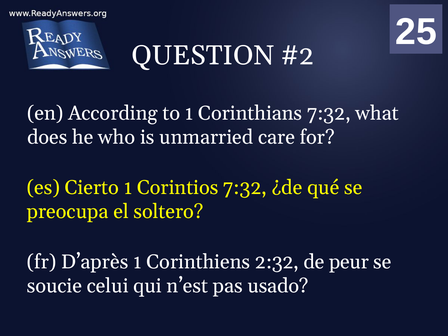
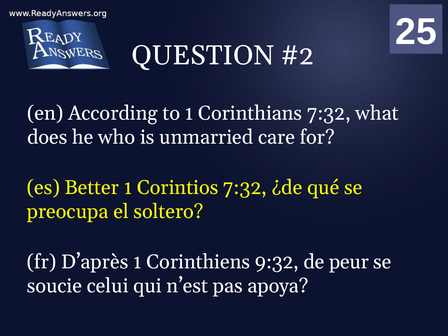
Cierto: Cierto -> Better (92, 188)
2:32: 2:32 -> 9:32 (277, 262)
usado: usado -> apoya (278, 286)
